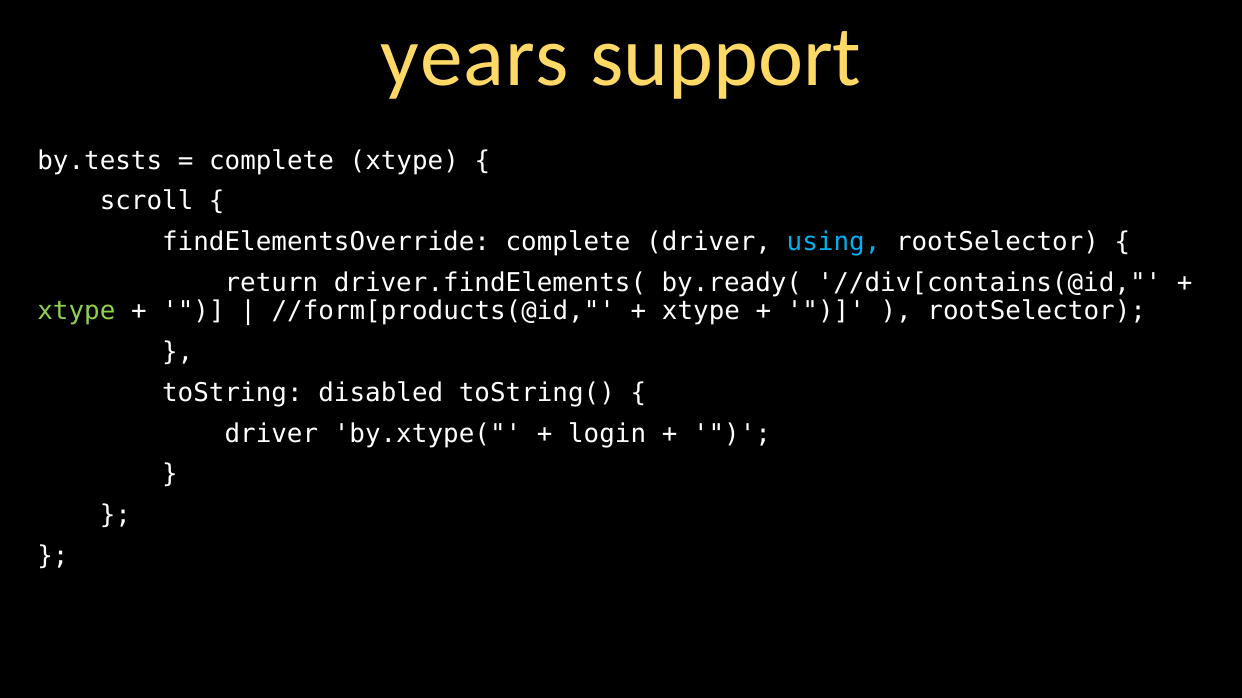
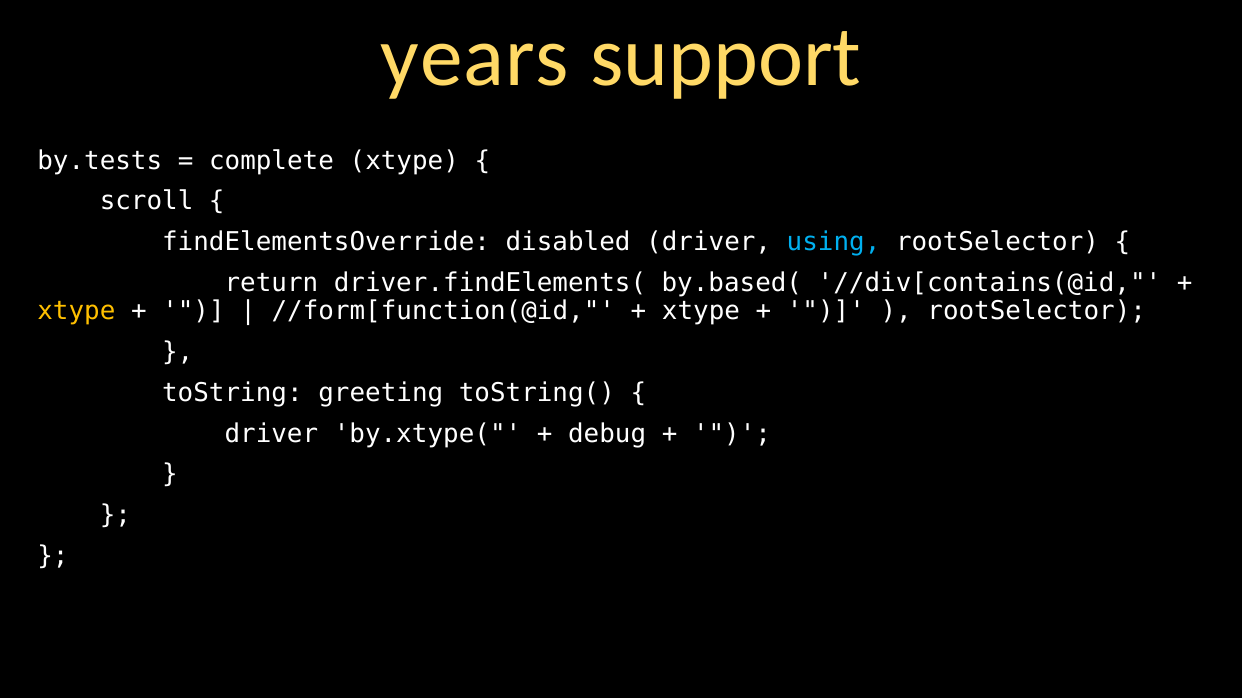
findElementsOverride complete: complete -> disabled (568, 242)
by.ready(: by.ready( -> by.based( (732, 283)
xtype colour: light green -> yellow (76, 311)
//form[products(@id: //form[products(@id -> //form[function(@id (443, 311)
disabled: disabled -> greeting (381, 393)
login: login -> debug (607, 434)
